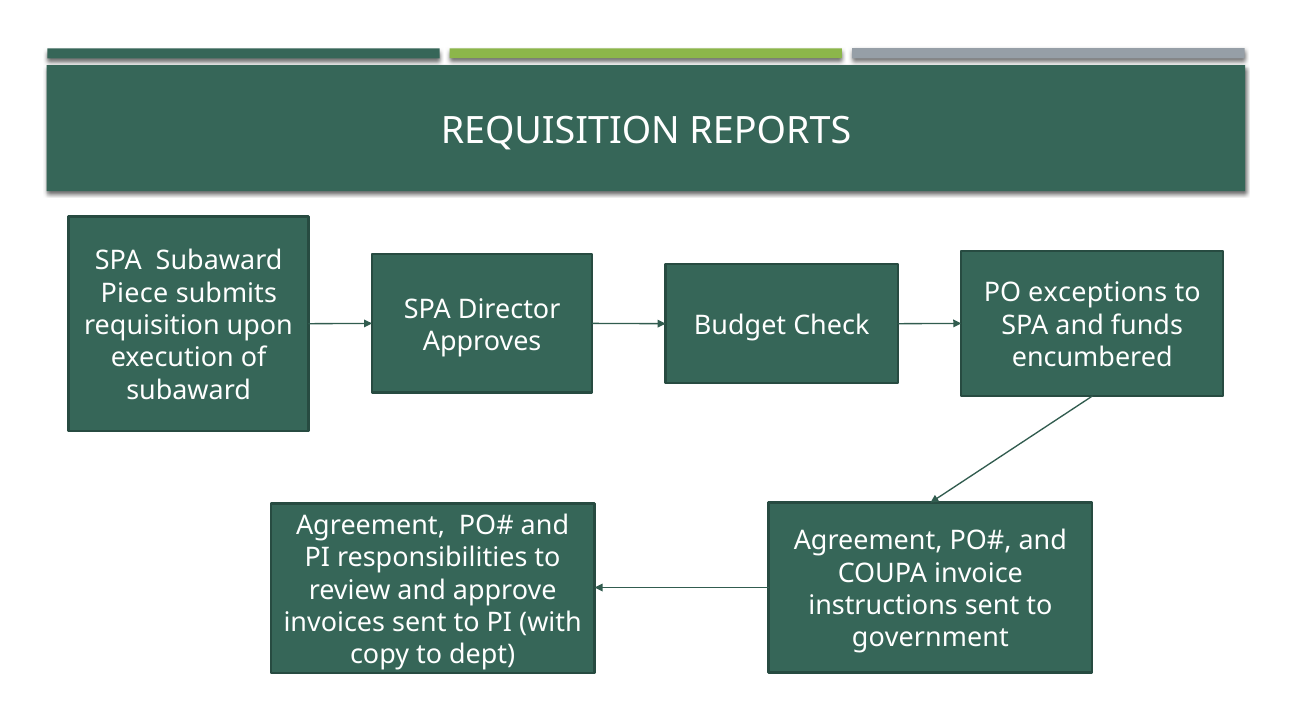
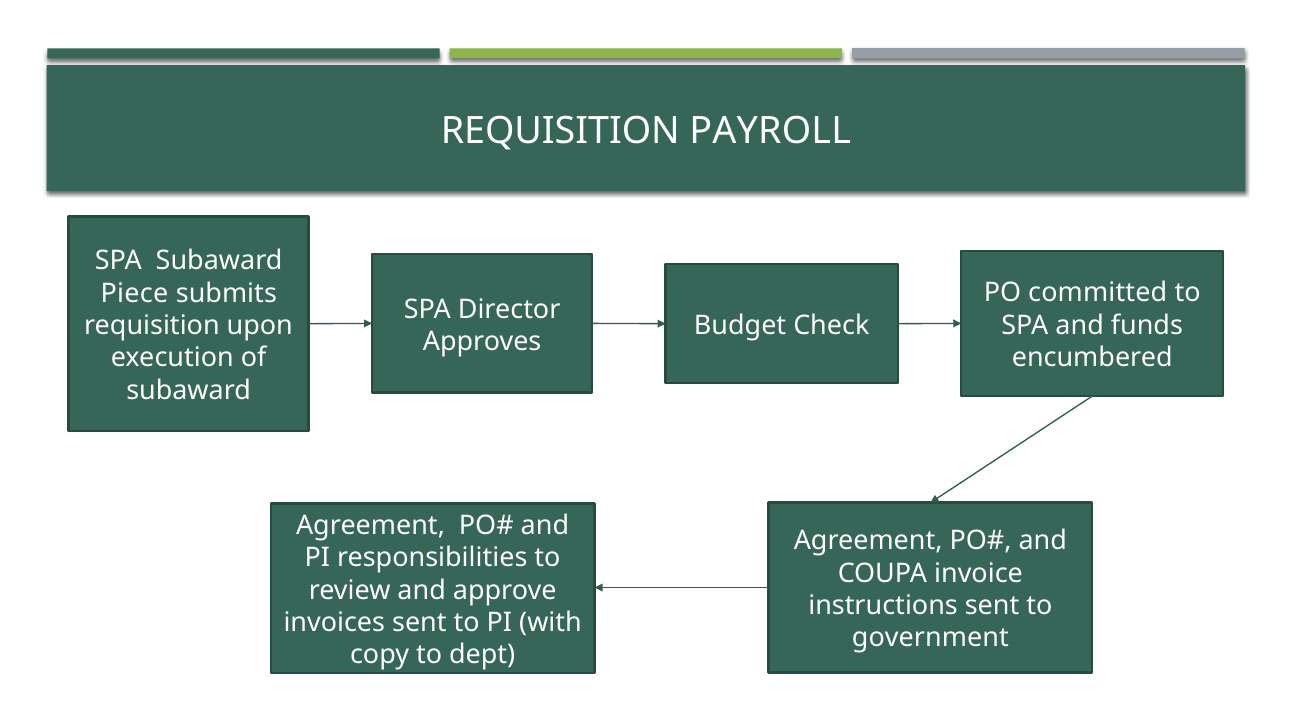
REPORTS: REPORTS -> PAYROLL (770, 131)
exceptions: exceptions -> committed (1098, 293)
